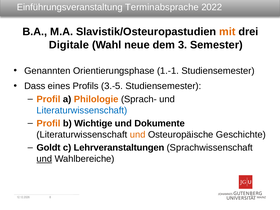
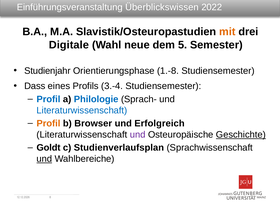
Terminabsprache: Terminabsprache -> Überblickswissen (162, 7)
3: 3 -> 5 (183, 45)
Genannten: Genannten -> Studienjahr (47, 71)
1.-1: 1.-1 -> 1.-8 (168, 71)
3.-5: 3.-5 -> 3.-4 (112, 86)
Profil colour: orange -> blue (48, 99)
Philologie colour: orange -> blue (96, 99)
Wichtige: Wichtige -> Browser (93, 123)
Dokumente: Dokumente -> Erfolgreich (159, 123)
und colour: orange -> purple (138, 135)
Geschichte underline: none -> present (241, 135)
Lehrveranstaltungen: Lehrveranstaltungen -> Studienverlaufsplan (119, 148)
